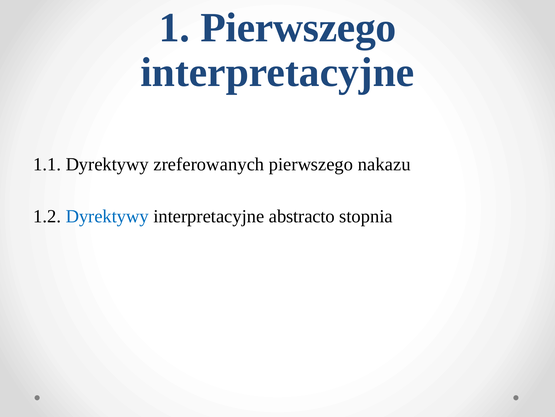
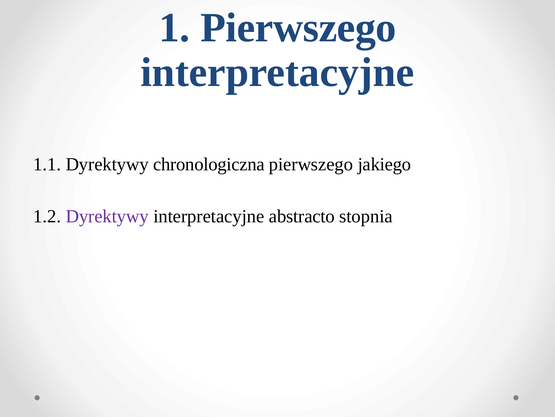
zreferowanych: zreferowanych -> chronologiczna (209, 164)
nakazu: nakazu -> jakiego (384, 164)
Dyrektywy colour: blue -> purple (107, 216)
